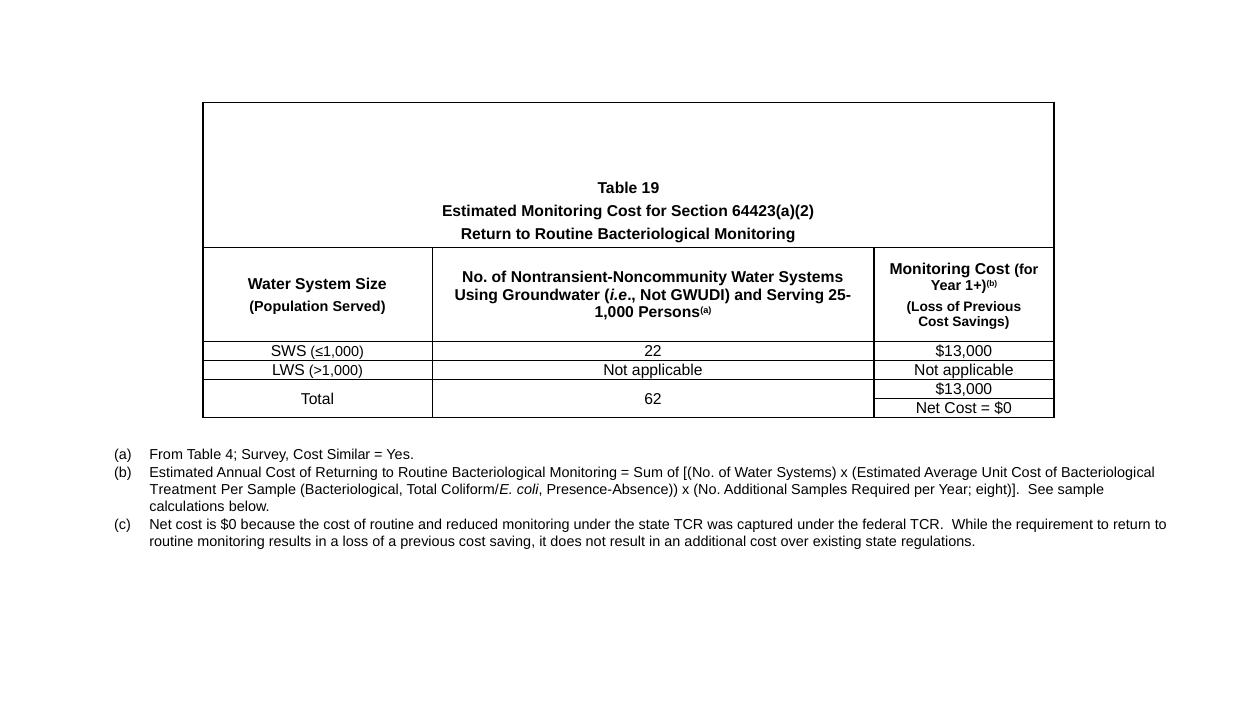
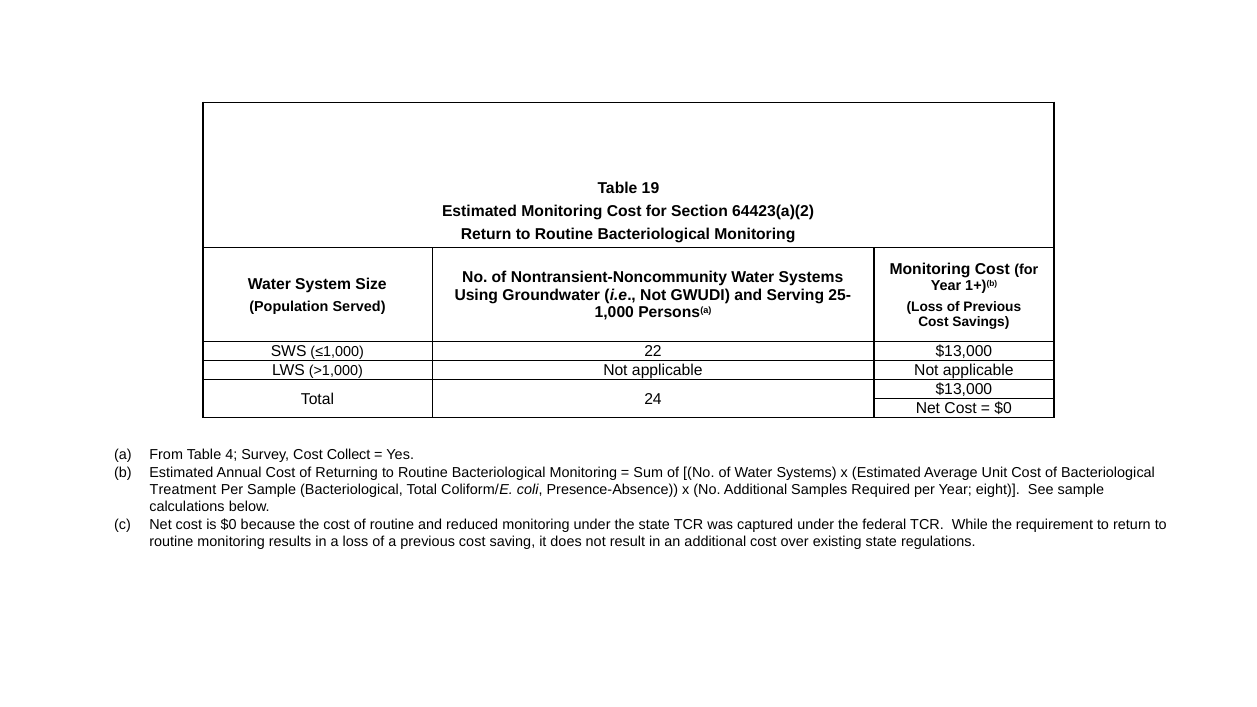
62: 62 -> 24 (653, 399)
Similar: Similar -> Collect (349, 455)
